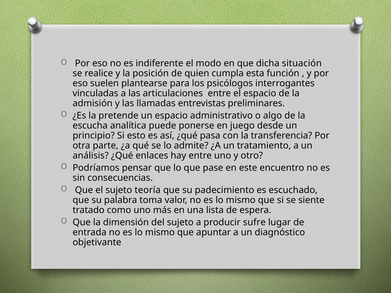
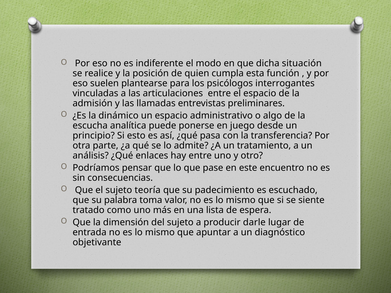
pretende: pretende -> dinámico (119, 116)
sufre: sufre -> darle (254, 222)
